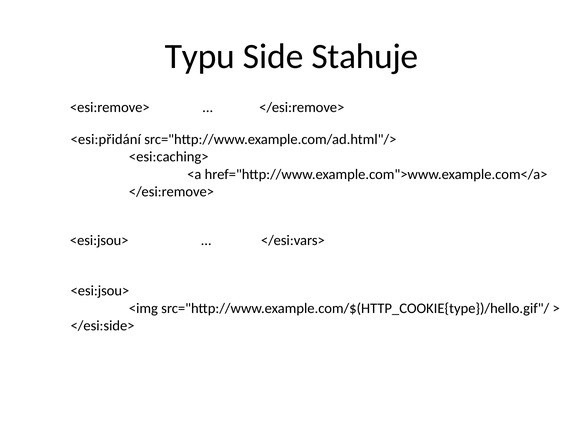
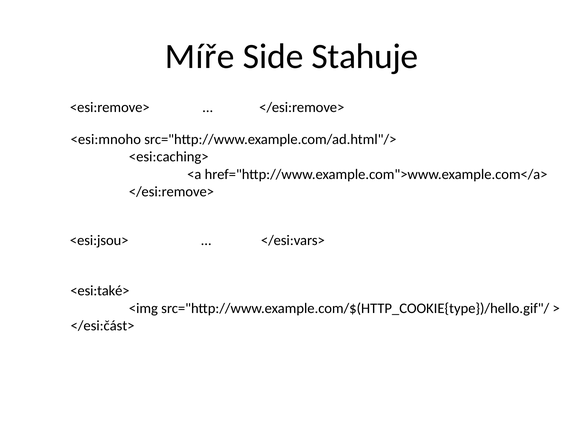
Typu: Typu -> Míře (200, 56)
<esi:přidání: <esi:přidání -> <esi:mnoho (106, 139)
<esi:jsou>: <esi:jsou> -> <esi:také> (100, 291)
</esi:side>: </esi:side> -> </esi:část> (103, 326)
